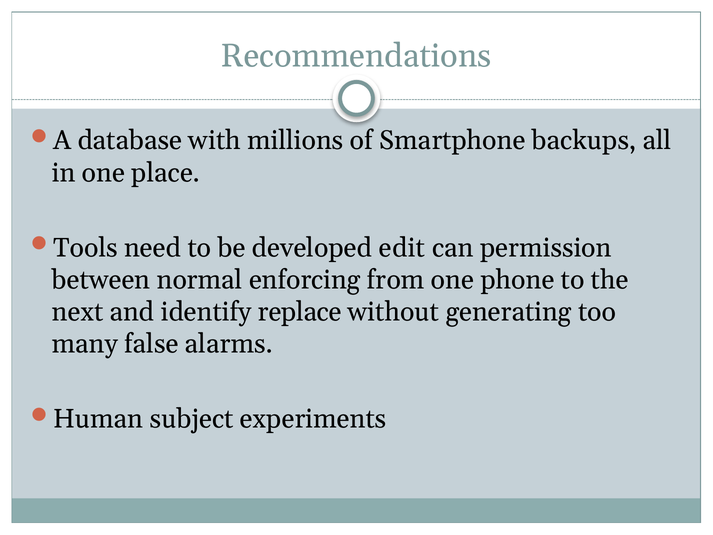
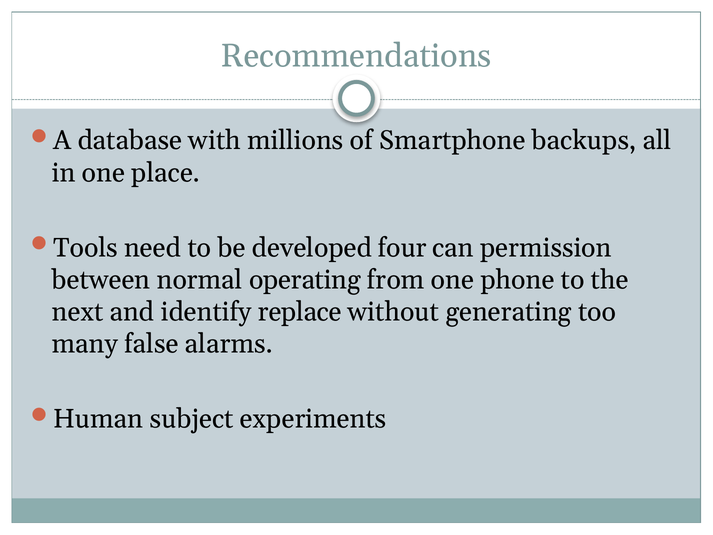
edit: edit -> four (402, 248)
enforcing: enforcing -> operating (305, 280)
